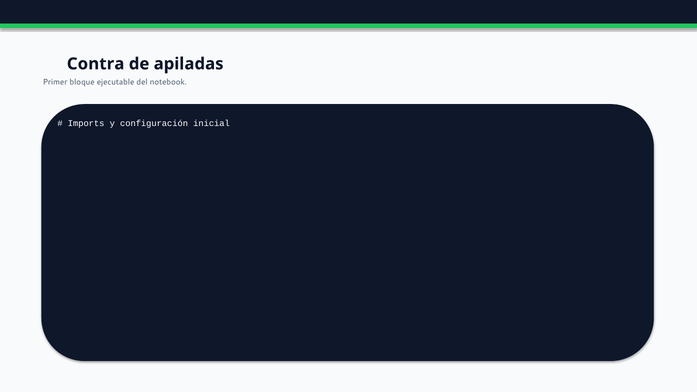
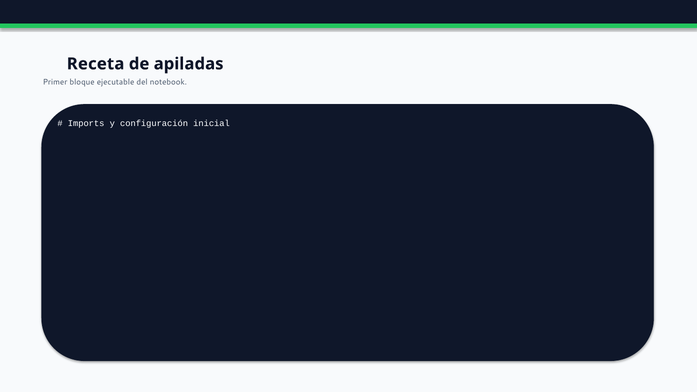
Contra: Contra -> Receta (96, 64)
